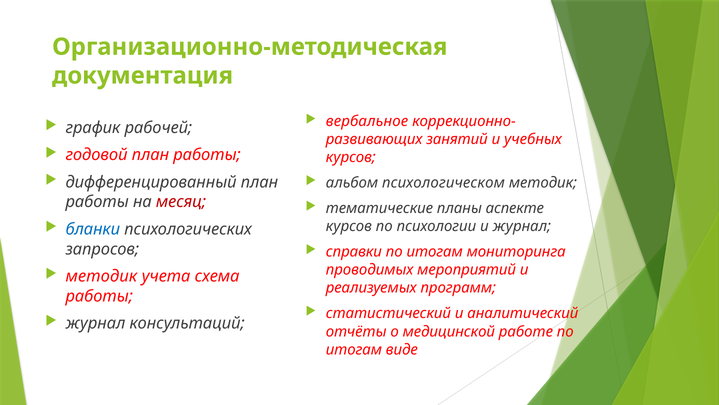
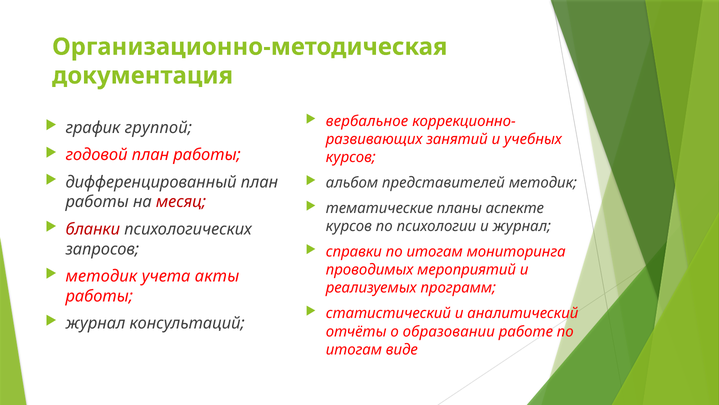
рабочей: рабочей -> группой (158, 128)
психологическом: психологическом -> представителей (443, 183)
бланки colour: blue -> red (93, 229)
схема: схема -> акты (217, 276)
медицинской: медицинской -> образовании (449, 331)
